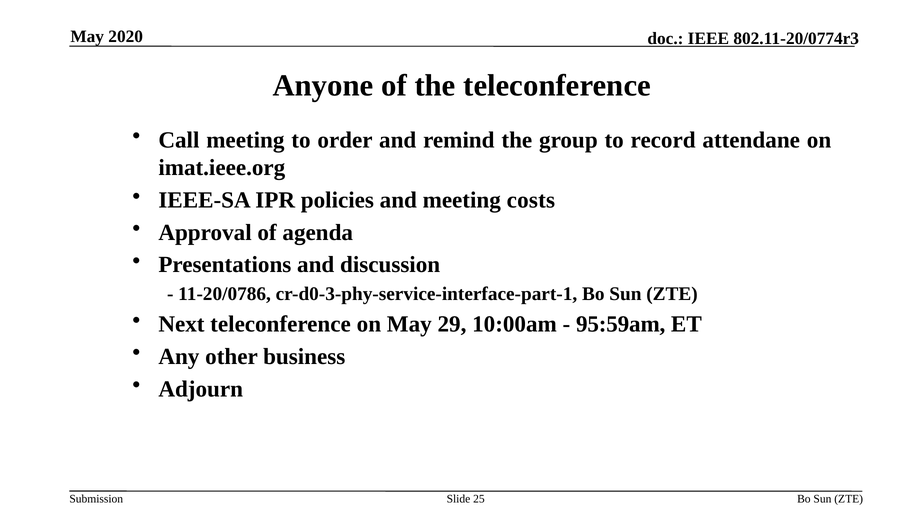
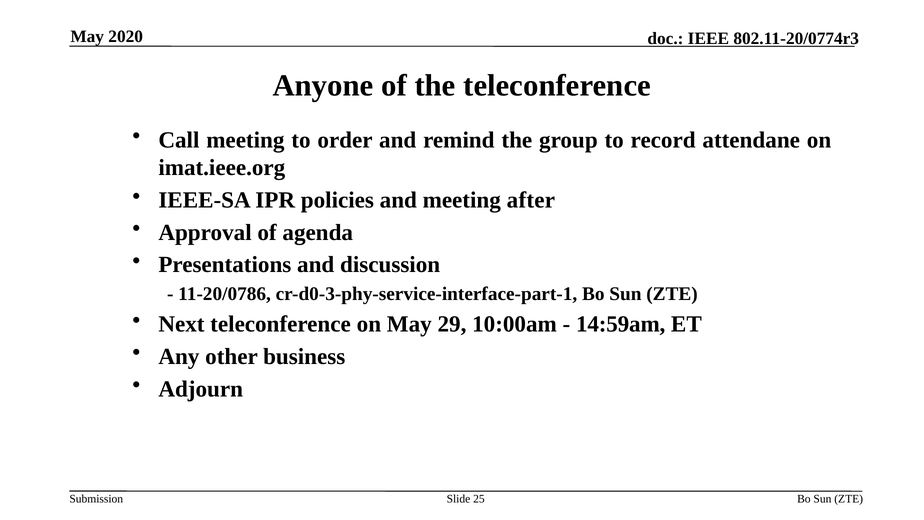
costs: costs -> after (531, 200)
95:59am: 95:59am -> 14:59am (621, 324)
